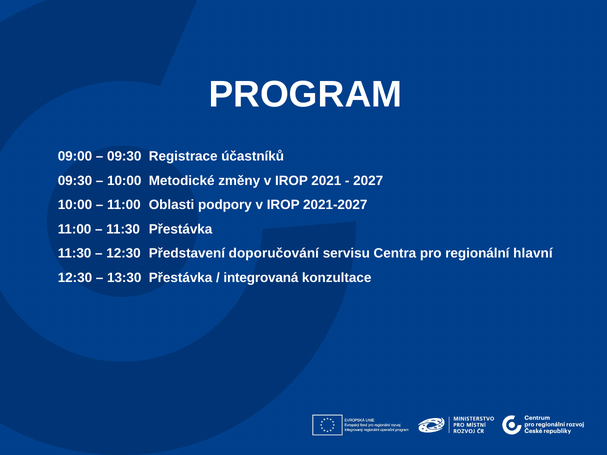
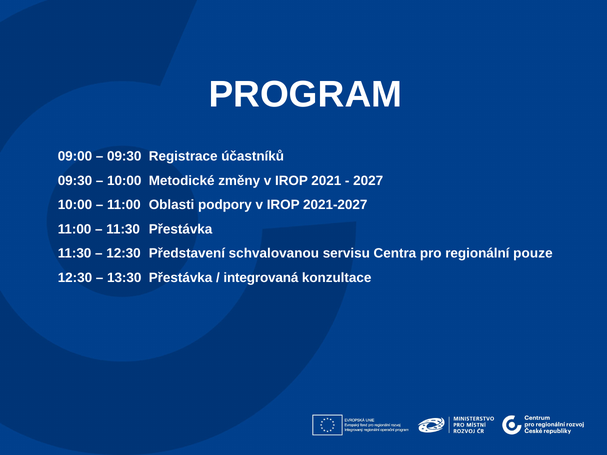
doporučování: doporučování -> schvalovanou (274, 254)
hlavní: hlavní -> pouze (533, 254)
